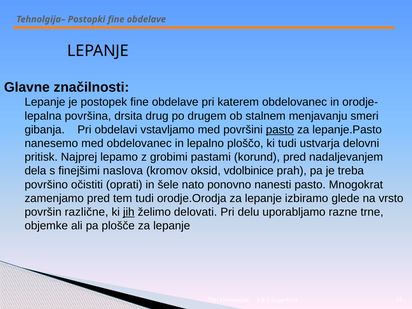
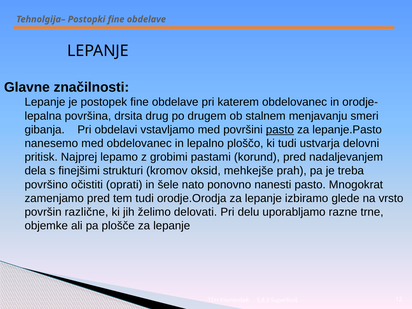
naslova: naslova -> strukturi (123, 171)
vdolbinice: vdolbinice -> mehkejše (249, 171)
jih underline: present -> none (129, 212)
